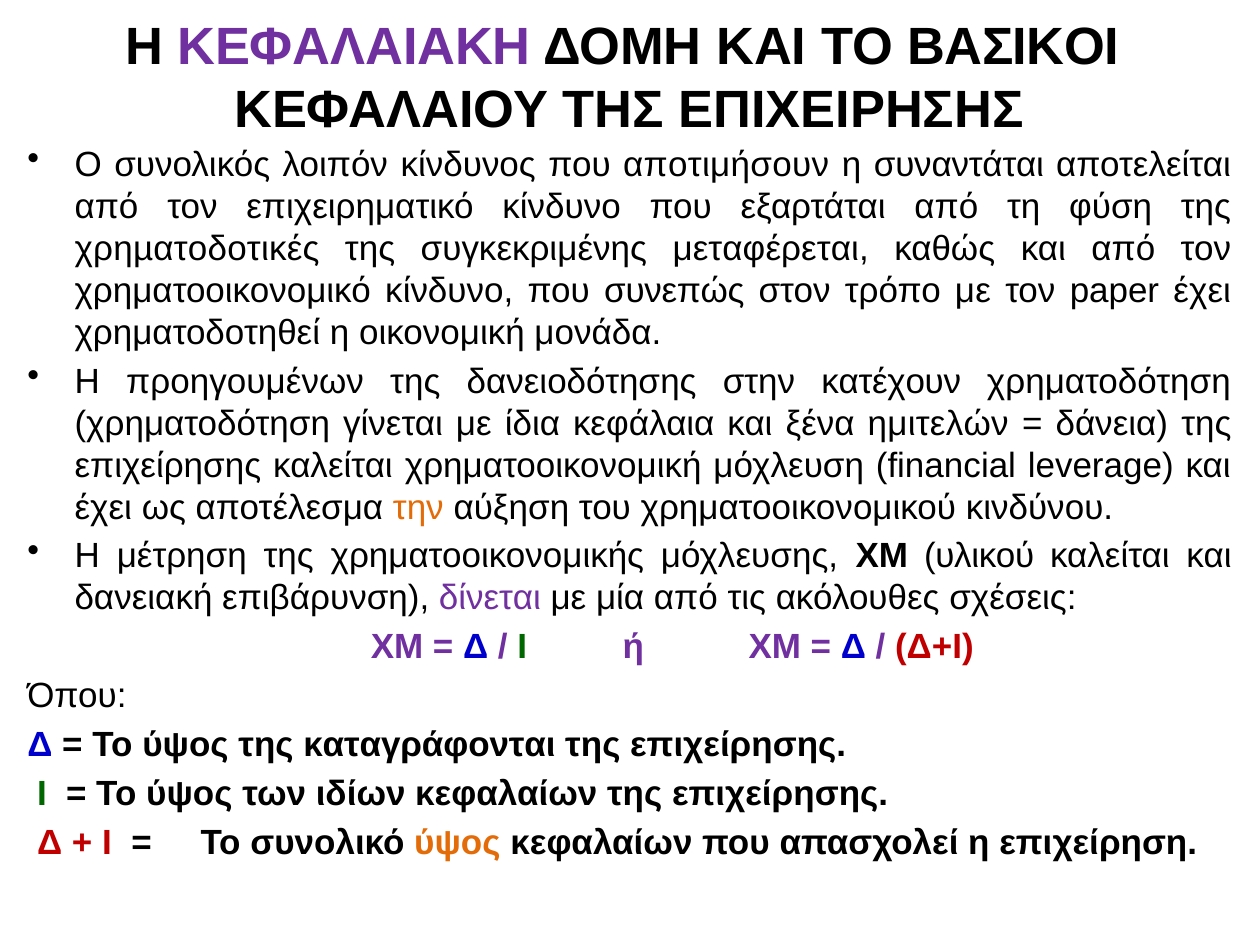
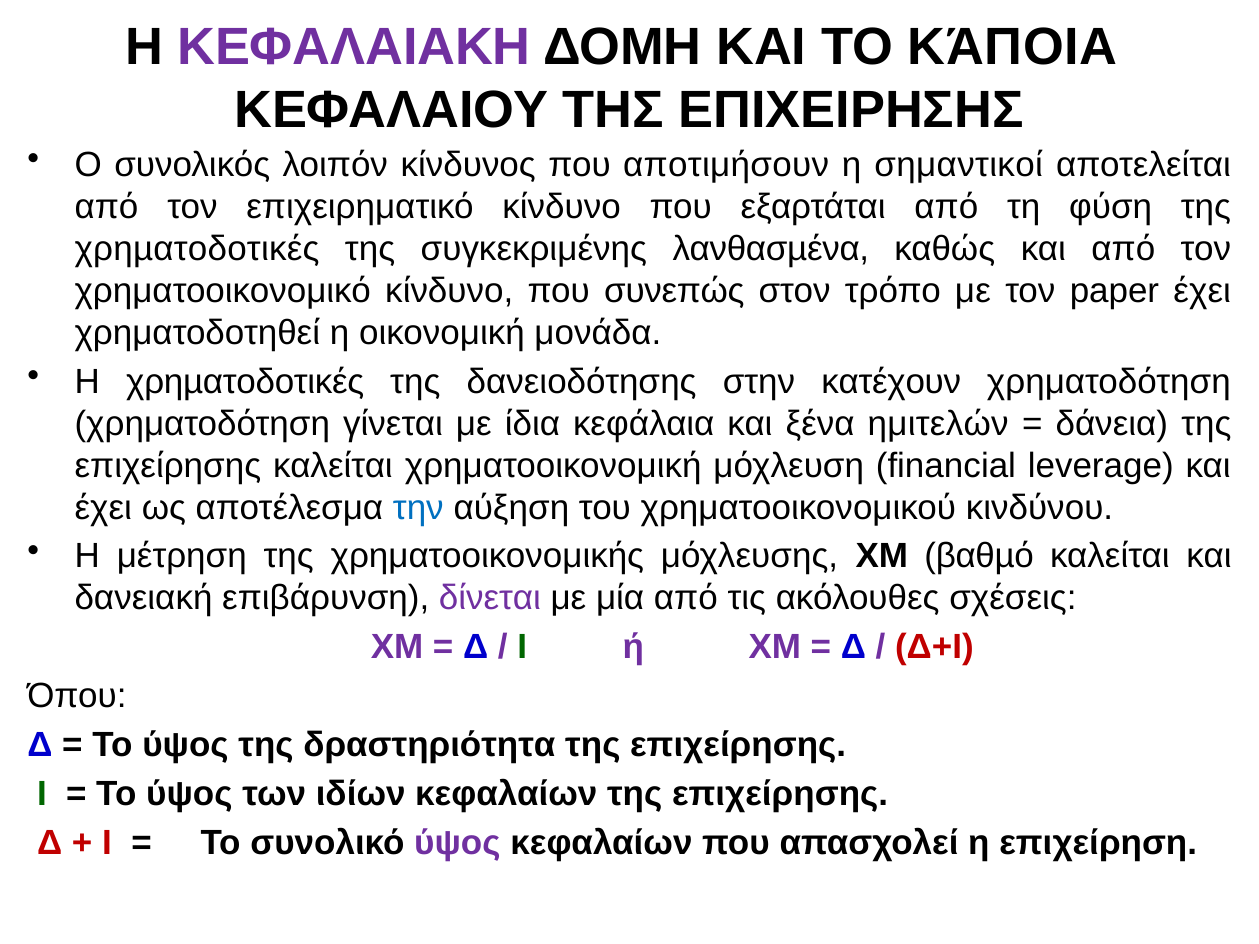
ΒΑΣΙΚΟΙ: ΒΑΣΙΚΟΙ -> ΚΆΠΟΙΑ (1013, 48)
συναντάται: συναντάται -> σημαντικοί (959, 165)
μεταφέρεται: μεταφέρεται -> λανθασµένα (771, 249)
Η προηγουμένων: προηγουμένων -> χρηµατοδοτικές (245, 382)
την colour: orange -> blue (418, 508)
υλικού: υλικού -> βαθµό (979, 557)
καταγράφονται: καταγράφονται -> δραστηριότητα (429, 745)
ύψος colour: orange -> purple (457, 843)
